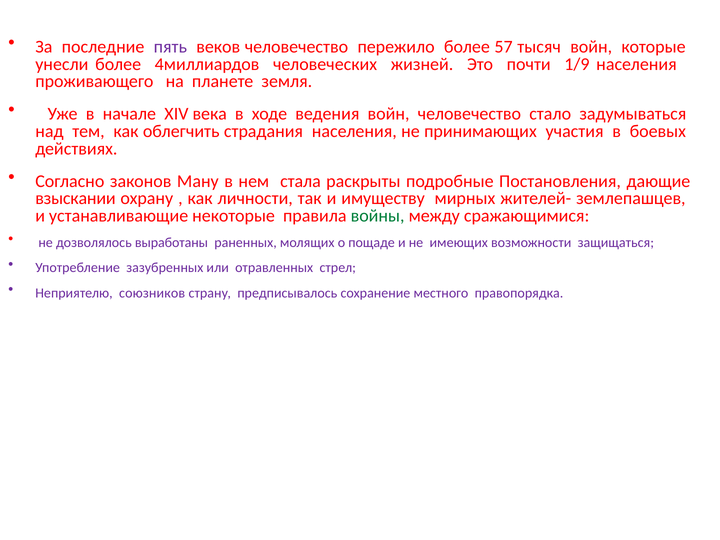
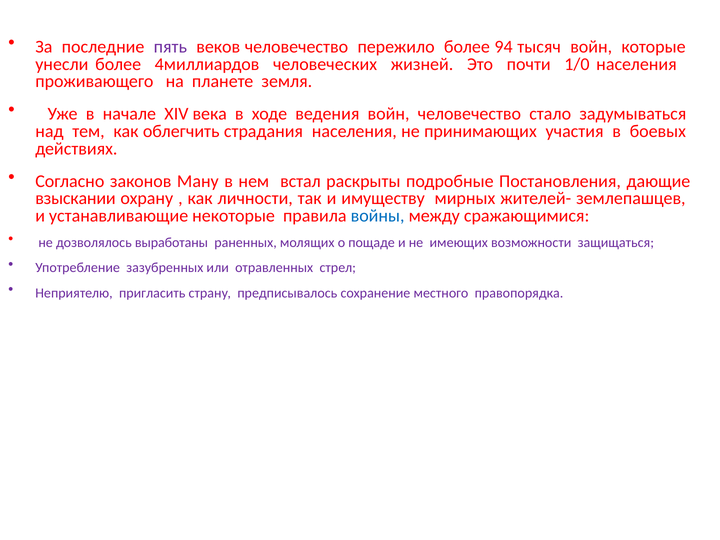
57: 57 -> 94 (504, 47)
1/9: 1/9 -> 1/0 (577, 64)
стала: стала -> встал (301, 181)
войны colour: green -> blue (378, 216)
союзников: союзников -> пригласить (152, 293)
